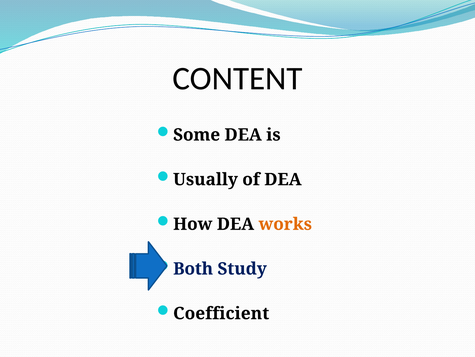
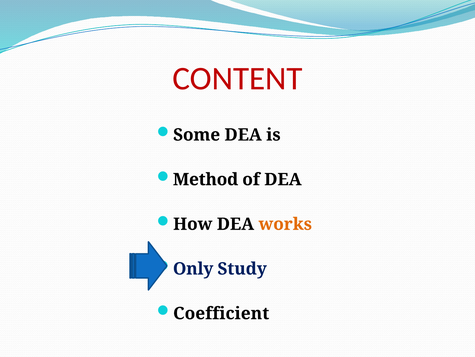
CONTENT colour: black -> red (237, 78)
Usually: Usually -> Method (206, 179)
Both: Both -> Only (193, 268)
